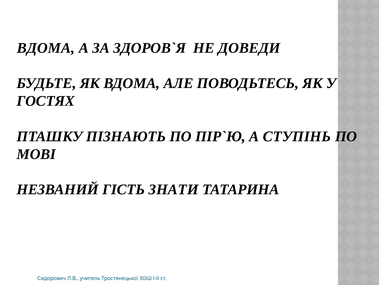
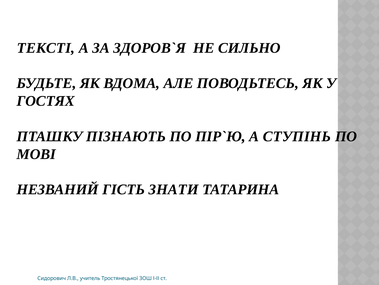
ВДОМА: ВДОМА -> ТЕКСТІ (46, 48)
ДОВЕДИ: ДОВЕДИ -> СИЛЬНО (249, 48)
